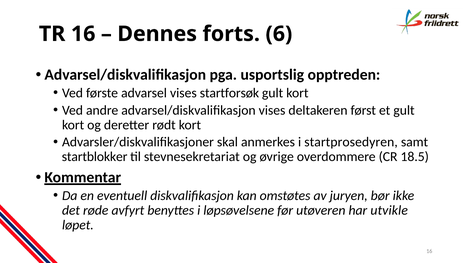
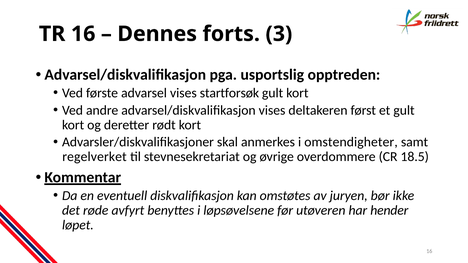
6: 6 -> 3 (279, 34)
startprosedyren: startprosedyren -> omstendigheter (351, 142)
startblokker: startblokker -> regelverket (94, 157)
utvikle: utvikle -> hender (389, 211)
